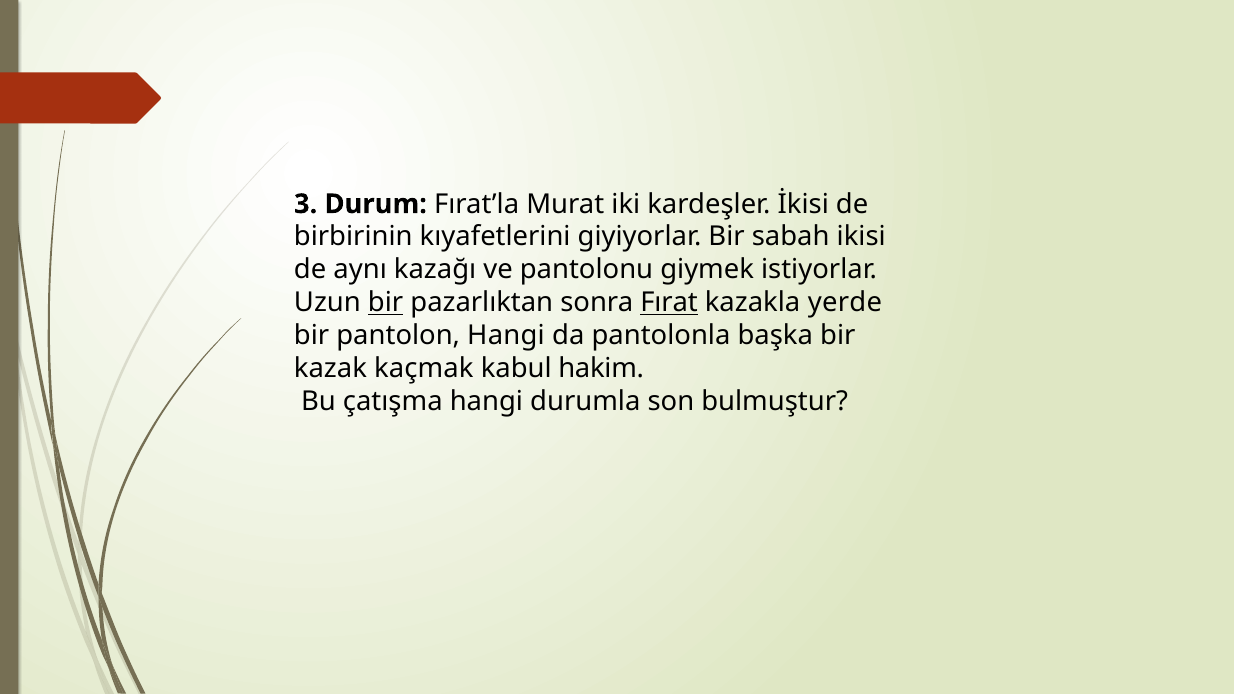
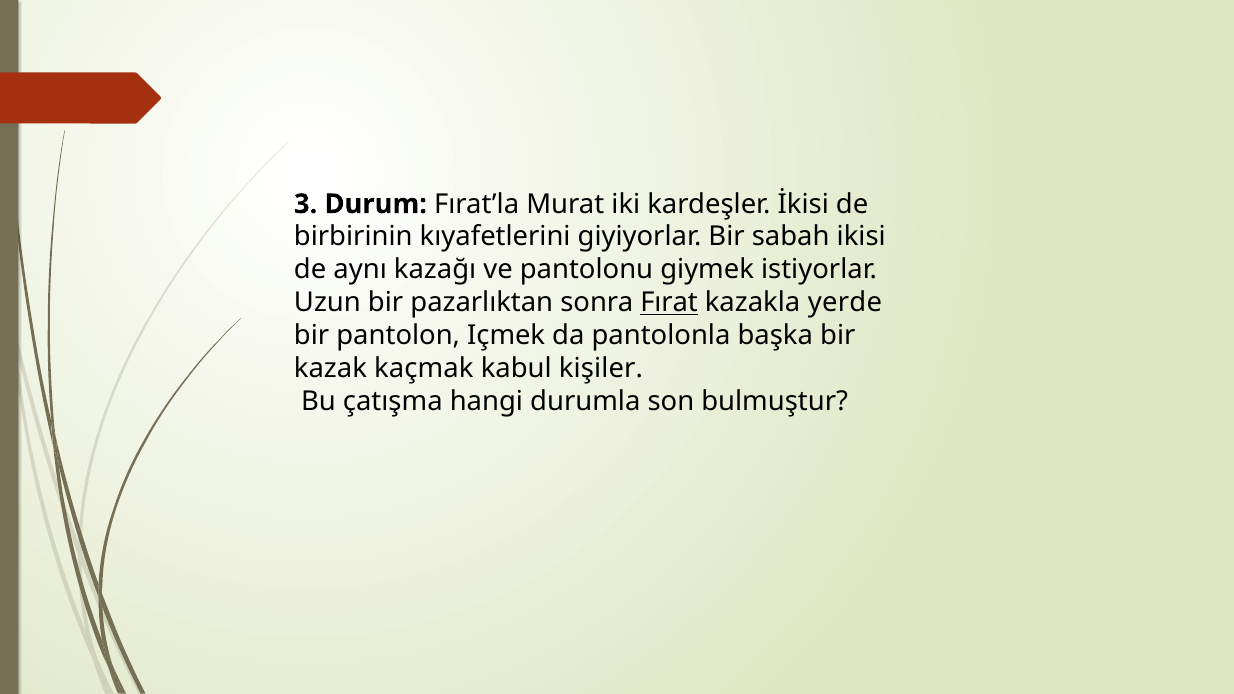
bir underline: present -> none (386, 303)
pantolon Hangi: Hangi -> Içmek (506, 336)
hakim: hakim -> kişiler (601, 369)
